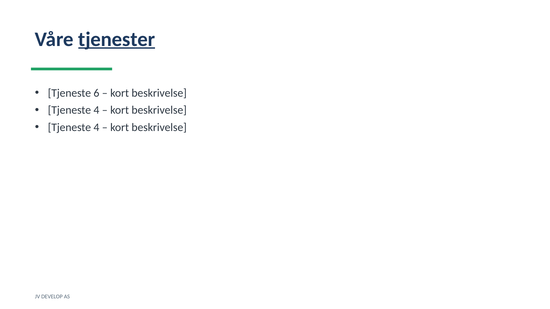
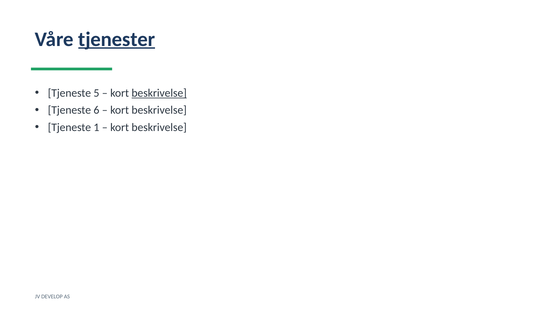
6: 6 -> 5 (96, 93)
beskrivelse underline: none -> present (159, 93)
4: 4 -> 6 (96, 110)
4: 4 -> 1 (96, 128)
